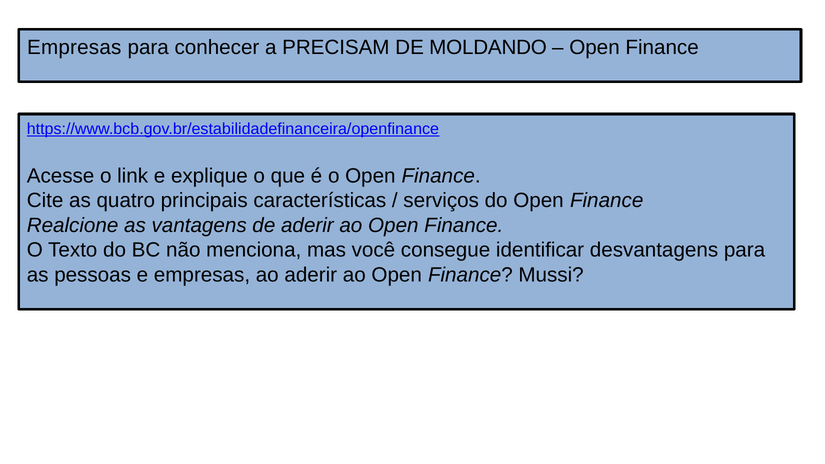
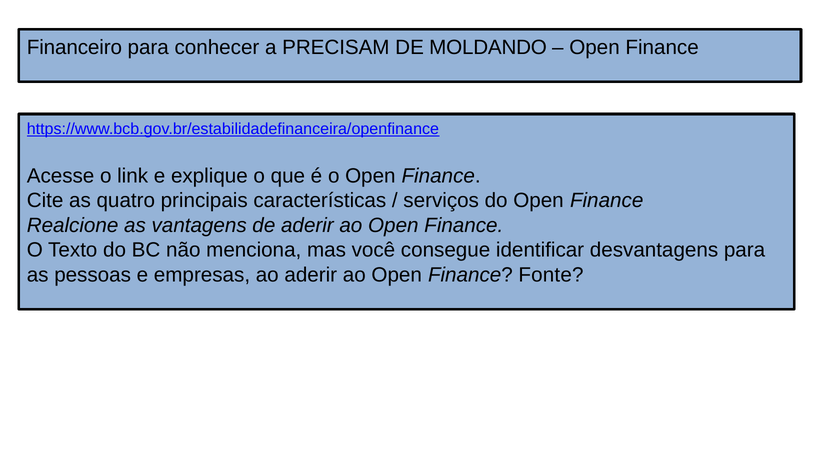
Empresas: Empresas -> Financeiro (74, 47)
Mussi: Mussi -> Fonte (551, 275)
